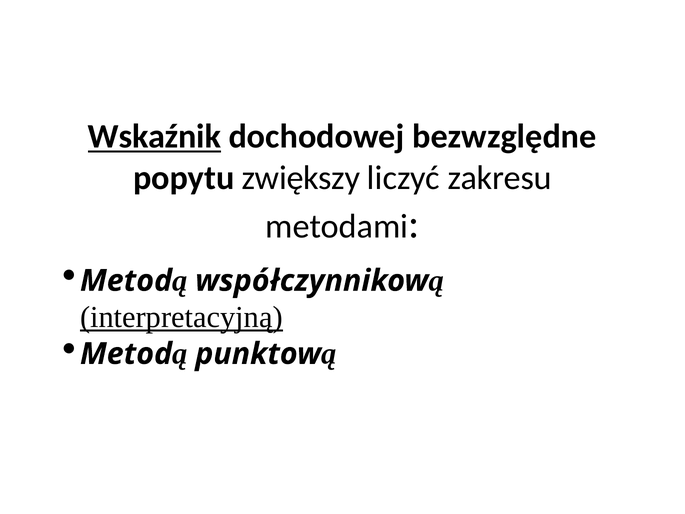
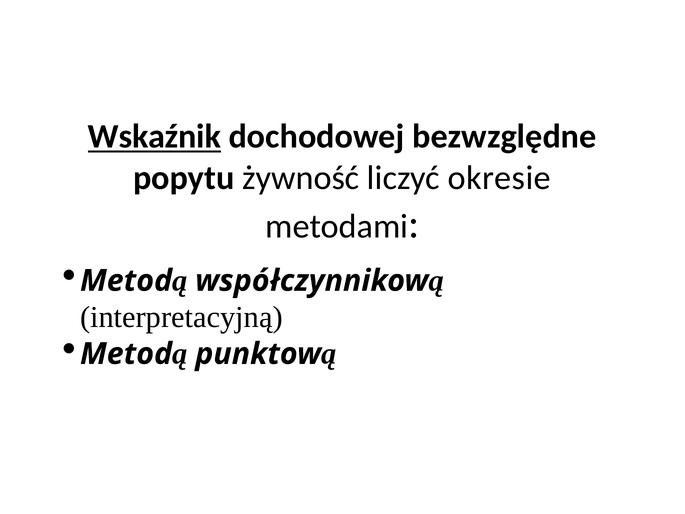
zwiększy: zwiększy -> żywność (301, 178)
zakresu: zakresu -> okresie (499, 178)
interpretacyjną underline: present -> none (181, 317)
